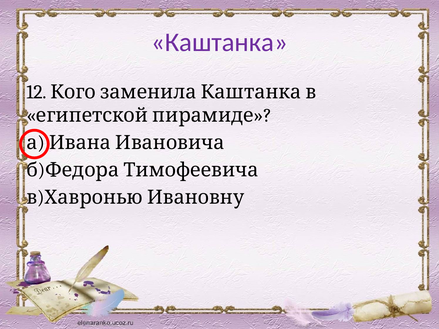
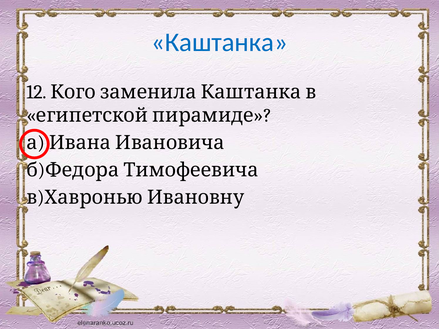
Каштанка colour: purple -> blue (219, 42)
